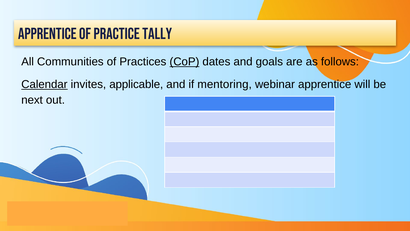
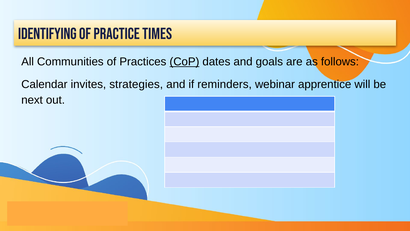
Apprentice: Apprentice -> Identifying (47, 34)
Tally: Tally -> Times (157, 34)
Calendar underline: present -> none (44, 84)
applicable: applicable -> strategies (136, 84)
mentoring: mentoring -> reminders (225, 84)
